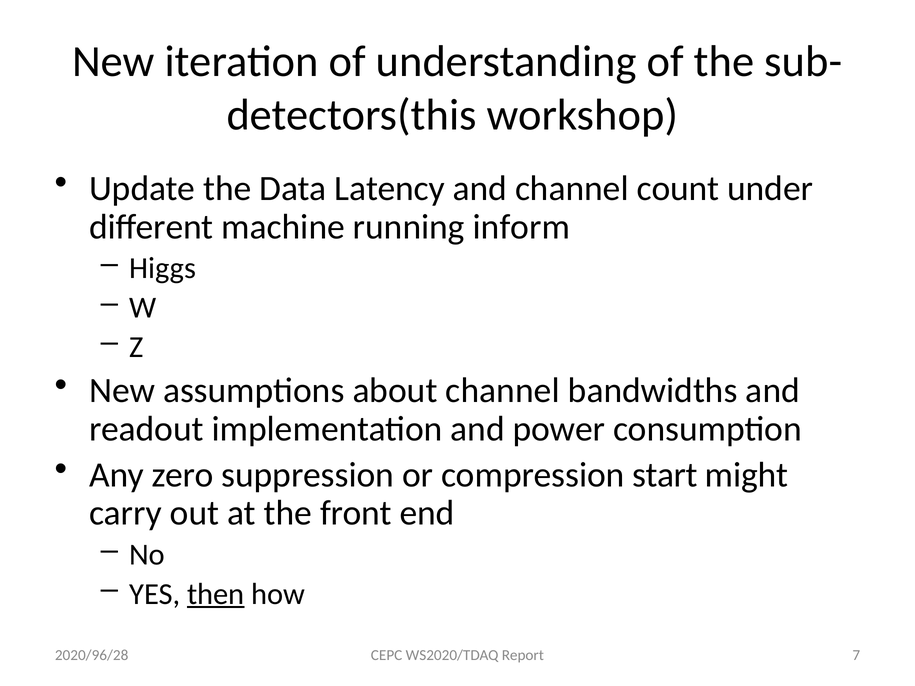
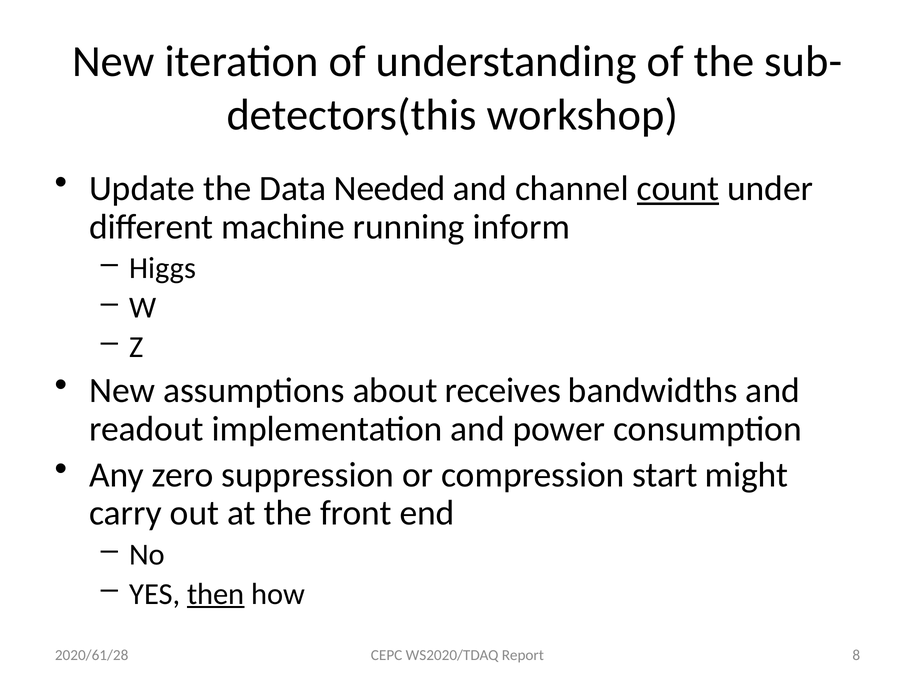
Latency: Latency -> Needed (390, 189)
count underline: none -> present (678, 189)
about channel: channel -> receives (503, 391)
2020/96/28: 2020/96/28 -> 2020/61/28 (92, 655)
7: 7 -> 8 (856, 655)
